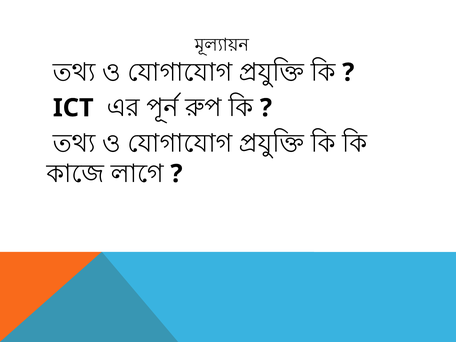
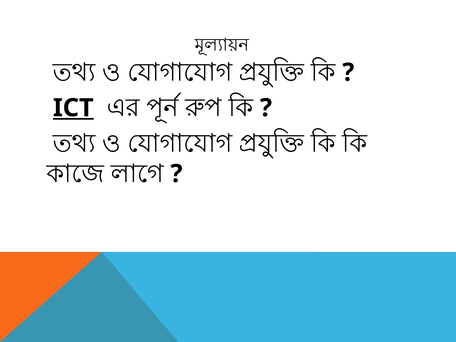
ICT underline: none -> present (73, 108)
